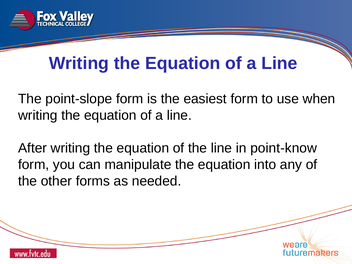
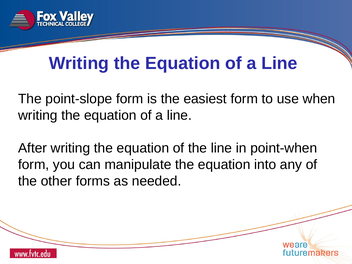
point-know: point-know -> point-when (284, 148)
